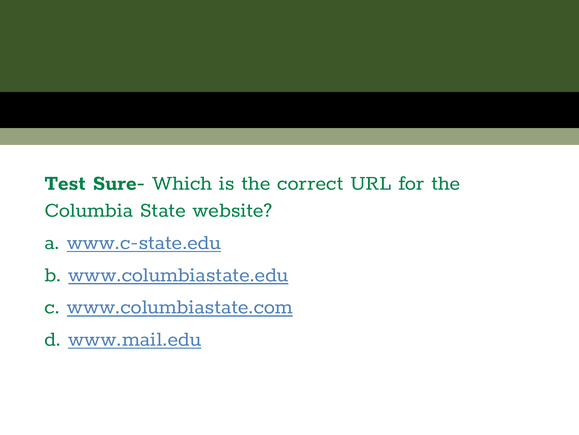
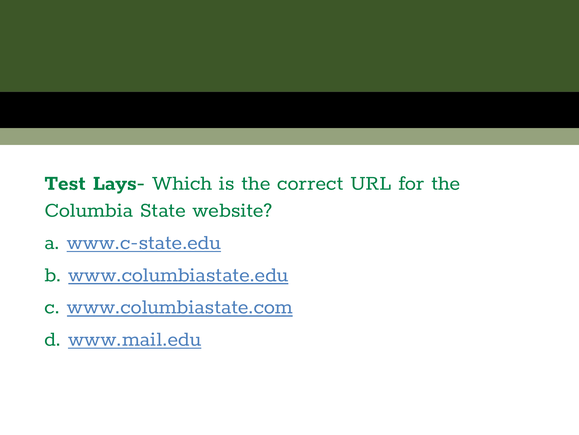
Sure-: Sure- -> Lays- (119, 182)
